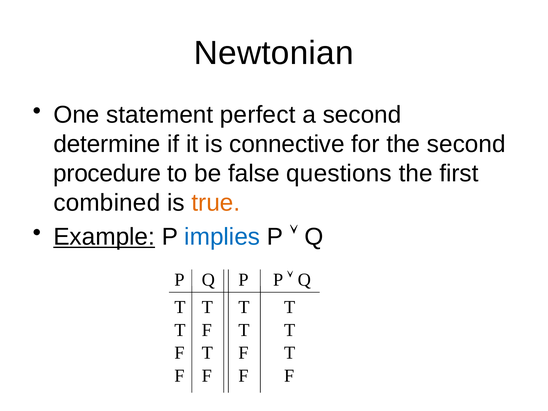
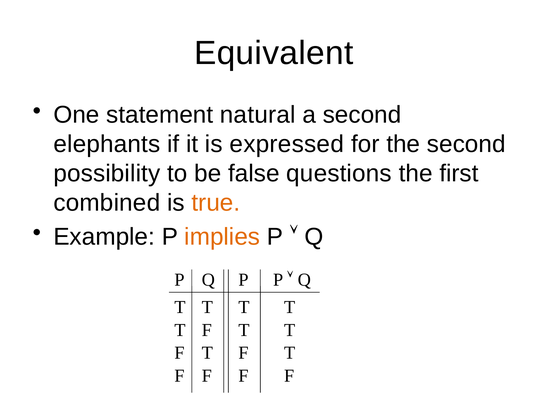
Newtonian: Newtonian -> Equivalent (274, 53)
perfect: perfect -> natural (258, 115)
determine: determine -> elephants (107, 144)
connective: connective -> expressed (287, 144)
procedure: procedure -> possibility (107, 173)
Example underline: present -> none (104, 237)
implies colour: blue -> orange (222, 237)
